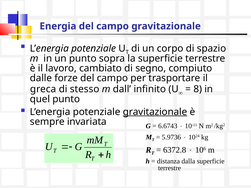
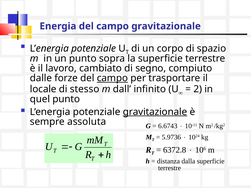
campo underline: none -> present (112, 78)
greca: greca -> locale (43, 89)
8: 8 -> 2 (198, 89)
invariata: invariata -> assoluta (87, 122)
